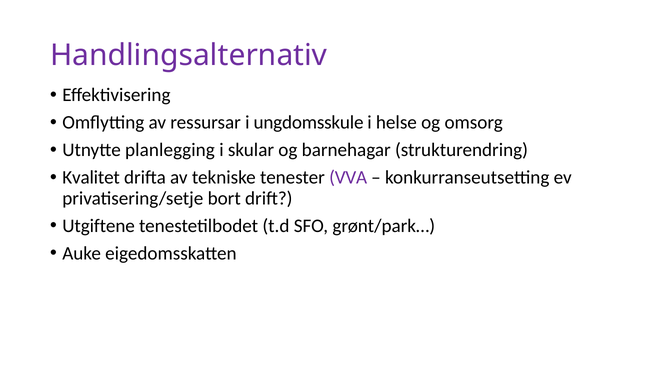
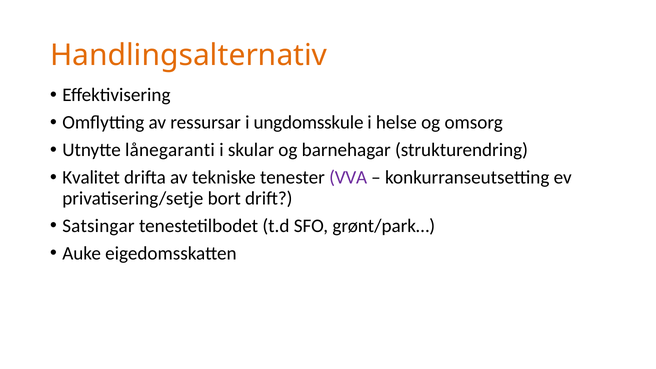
Handlingsalternativ colour: purple -> orange (189, 55)
planlegging: planlegging -> lånegaranti (170, 150)
Utgiftene: Utgiftene -> Satsingar (98, 226)
